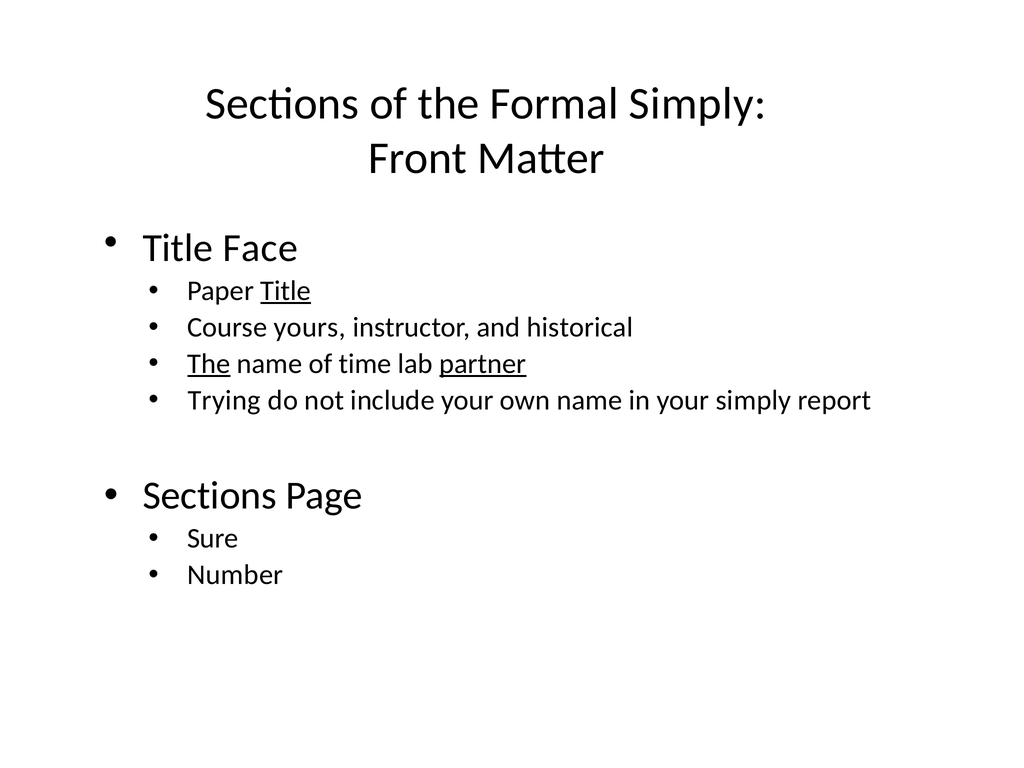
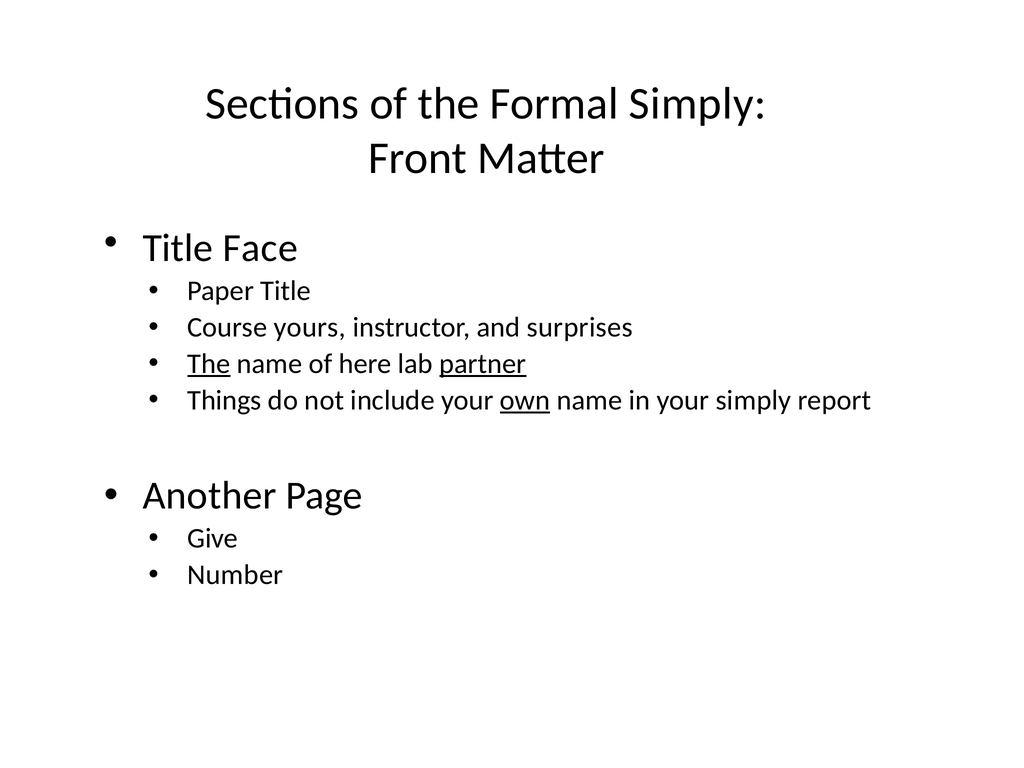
Title underline: present -> none (286, 291)
historical: historical -> surprises (580, 327)
time: time -> here (365, 364)
Trying: Trying -> Things (224, 400)
own underline: none -> present (525, 400)
Sections: Sections -> Another (210, 496)
Sure: Sure -> Give (213, 538)
